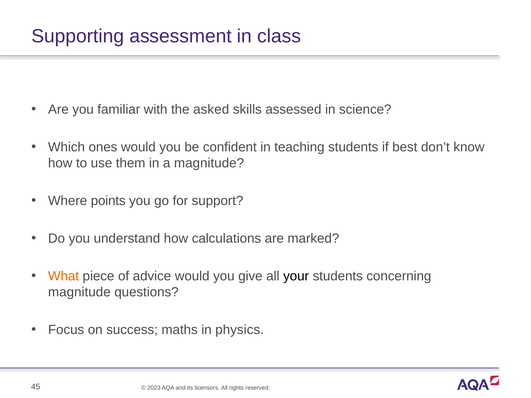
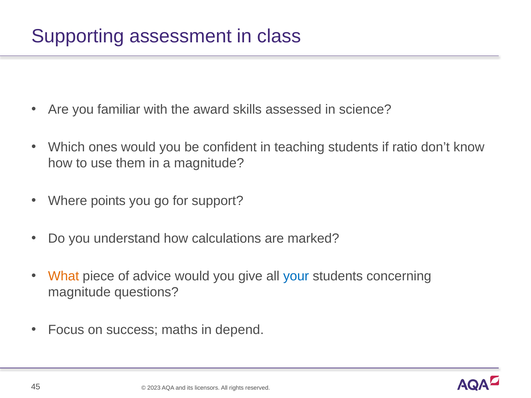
asked: asked -> award (211, 109)
best: best -> ratio (405, 147)
your colour: black -> blue (296, 276)
physics: physics -> depend (240, 330)
